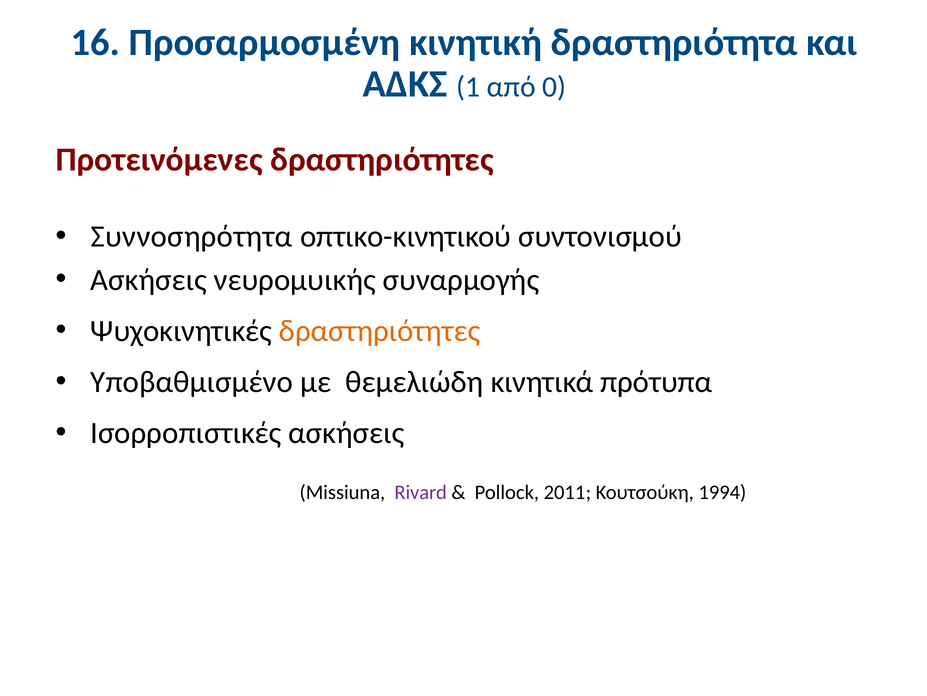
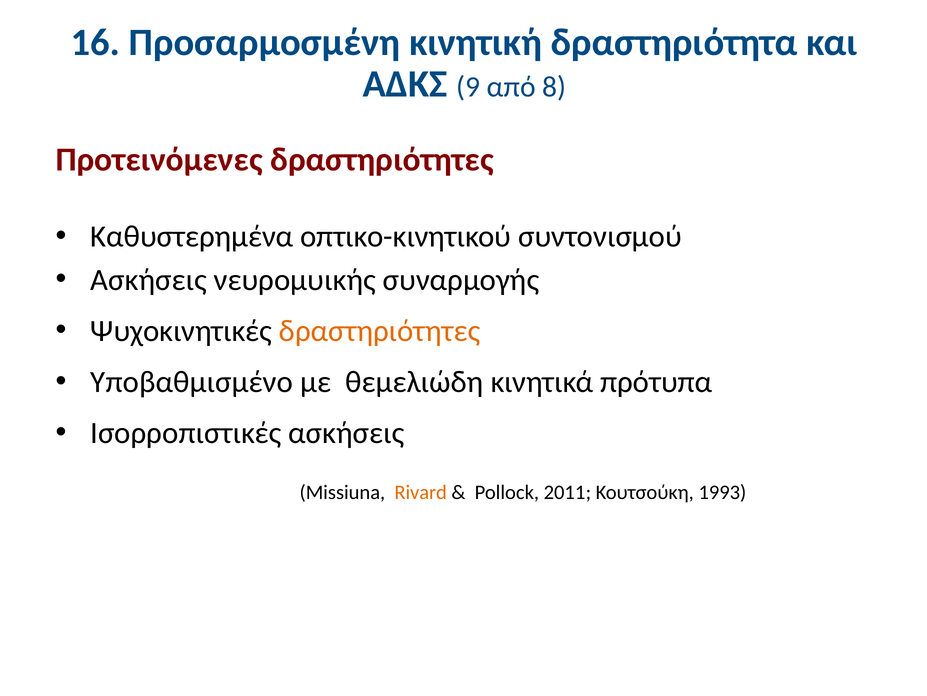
1: 1 -> 9 (468, 87)
0: 0 -> 8 (554, 87)
Συννοσηρότητα: Συννοσηρότητα -> Καθυστερημένα (192, 236)
Rivard colour: purple -> orange (421, 492)
1994: 1994 -> 1993 (722, 492)
